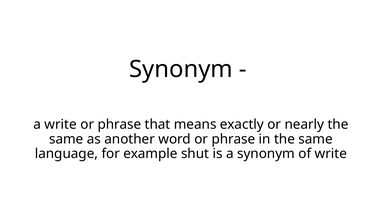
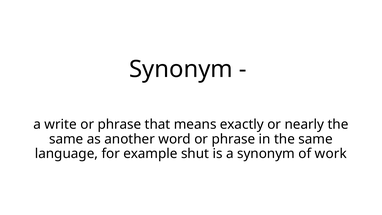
of write: write -> work (331, 154)
